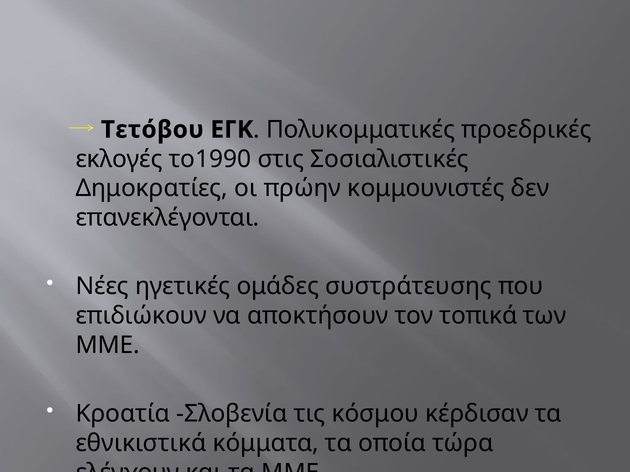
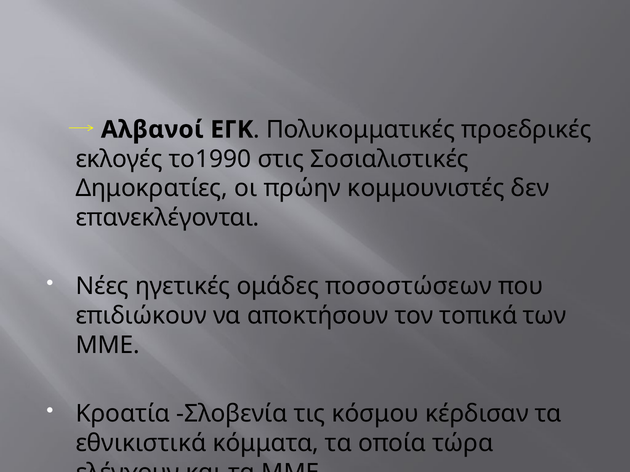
Τετόβου: Τετόβου -> Αλβανοί (152, 130)
συστράτευσης: συστράτευσης -> ποσοστώσεων (409, 287)
